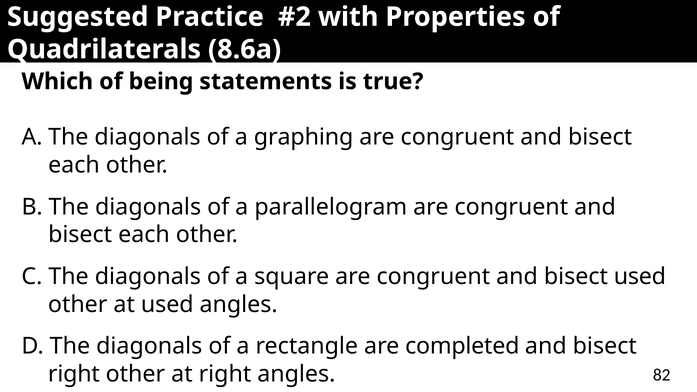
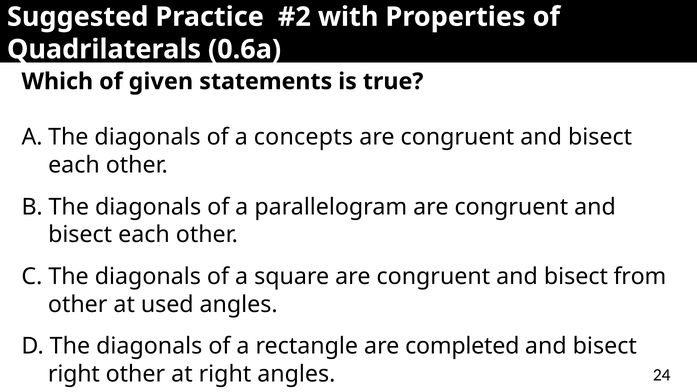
8.6a: 8.6a -> 0.6a (245, 49)
being: being -> given (161, 81)
graphing: graphing -> concepts (303, 137)
bisect used: used -> from (640, 277)
82: 82 -> 24 (662, 375)
